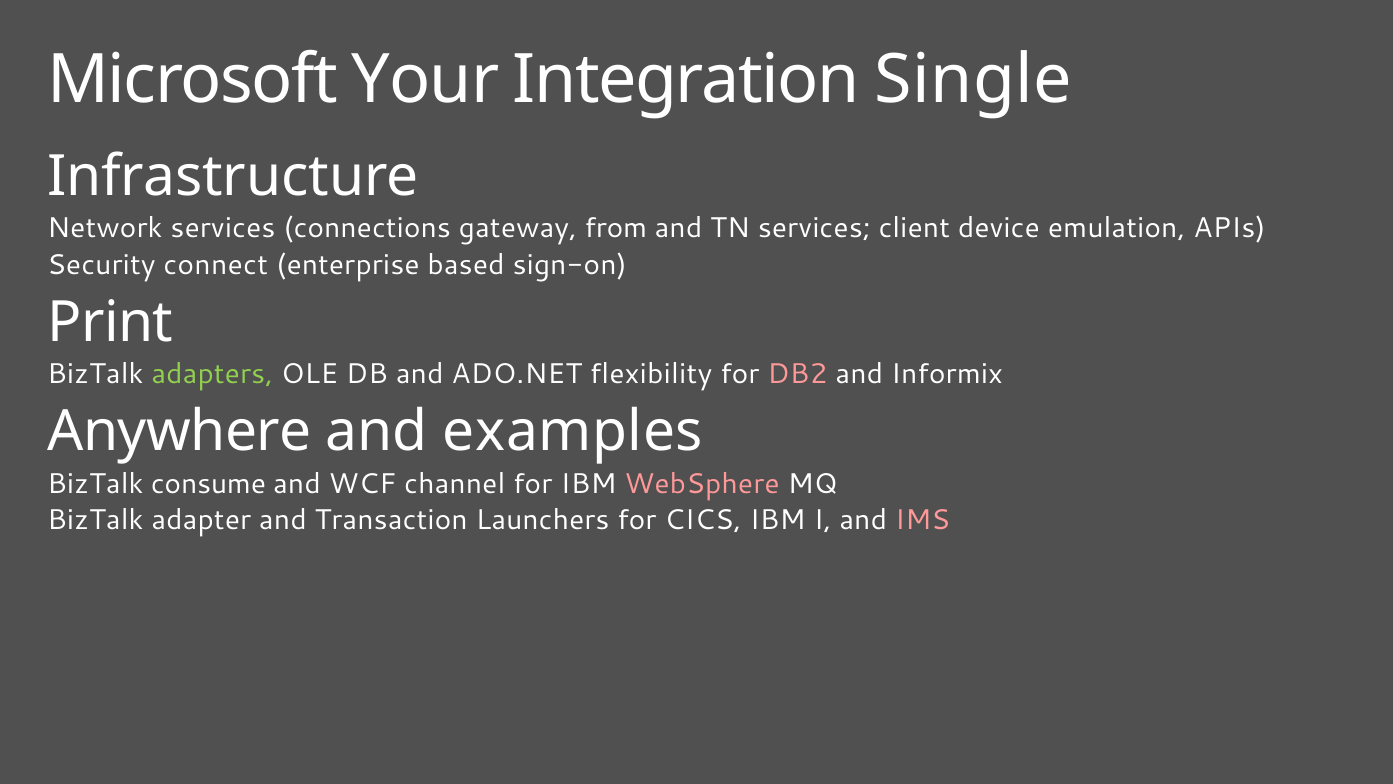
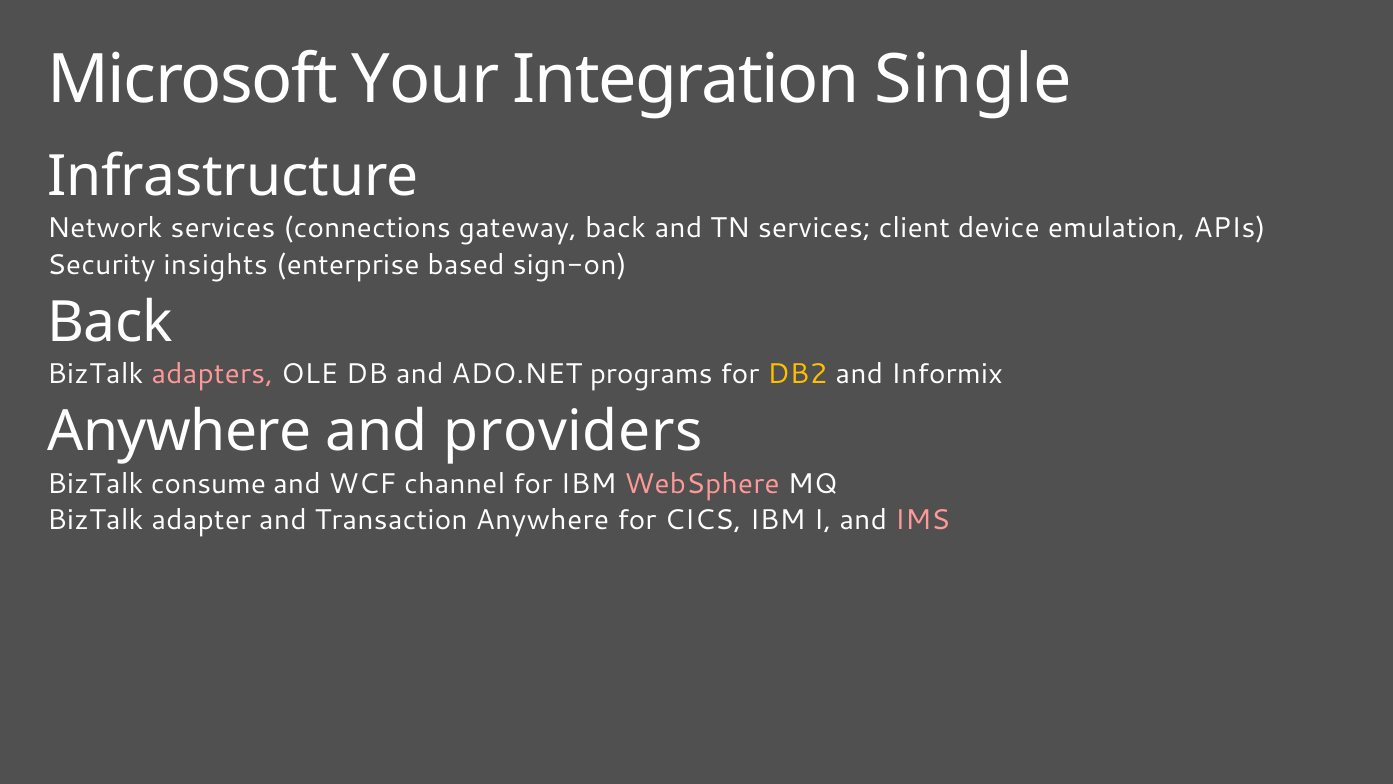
gateway from: from -> back (616, 228)
connect: connect -> insights (216, 265)
Print: Print -> Back (110, 322)
adapters colour: light green -> pink (212, 374)
flexibility: flexibility -> programs (651, 374)
DB2 colour: pink -> yellow (797, 374)
examples: examples -> providers (573, 431)
Transaction Launchers: Launchers -> Anywhere (542, 520)
